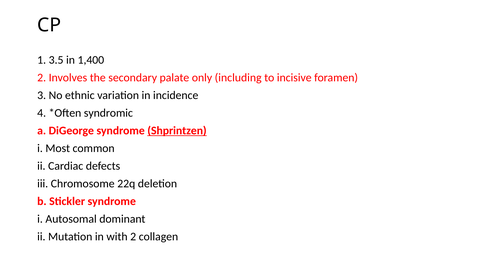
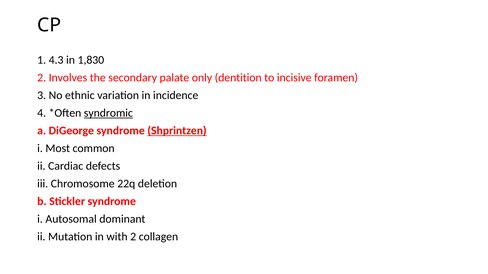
3.5: 3.5 -> 4.3 (56, 60)
1,400: 1,400 -> 1,830 (91, 60)
including: including -> dentition (238, 78)
syndromic underline: none -> present (108, 113)
